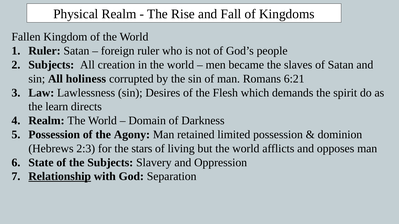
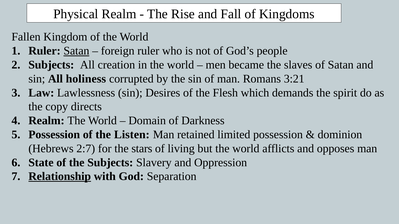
Satan underline: none -> present (76, 51)
6:21: 6:21 -> 3:21 (294, 79)
learn: learn -> copy (57, 107)
Agony: Agony -> Listen (132, 135)
2:3: 2:3 -> 2:7 (86, 149)
